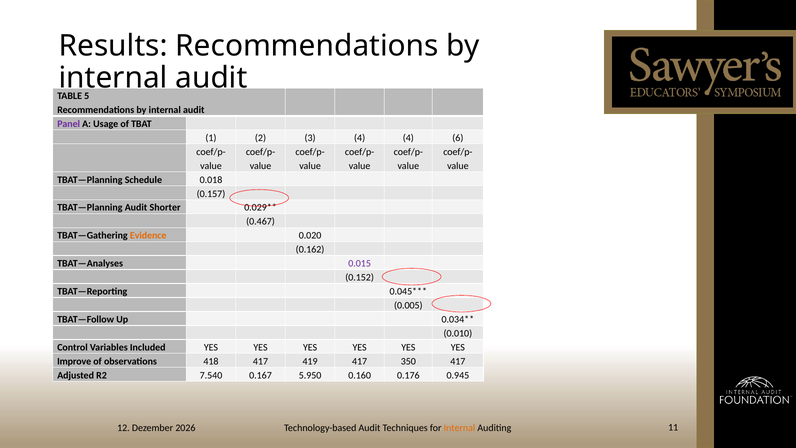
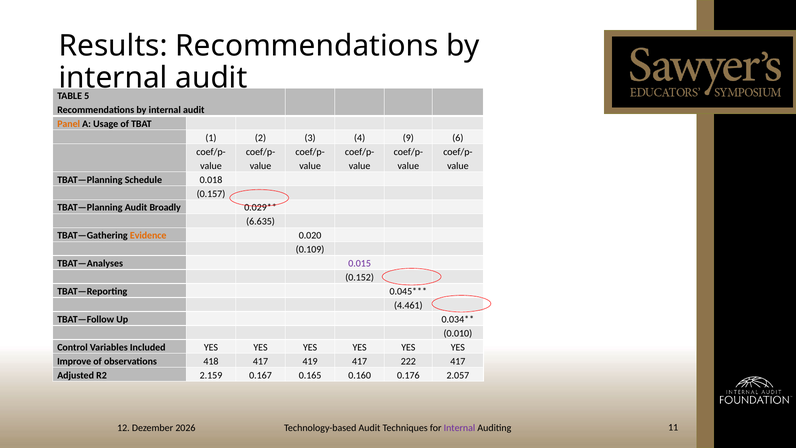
Panel colour: purple -> orange (69, 124)
4 4: 4 -> 9 (408, 138)
Shorter: Shorter -> Broadly (165, 208)
0.467: 0.467 -> 6.635 (261, 222)
0.162: 0.162 -> 0.109 (310, 249)
0.005: 0.005 -> 4.461 (408, 305)
350: 350 -> 222 (408, 361)
7.540: 7.540 -> 2.159 (211, 375)
5.950: 5.950 -> 0.165 (310, 375)
0.945: 0.945 -> 2.057 (458, 375)
Internal colour: orange -> purple (459, 428)
